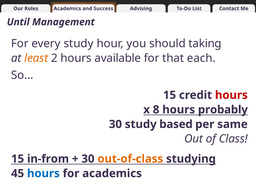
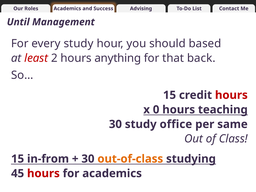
taking: taking -> based (205, 44)
least colour: orange -> red (36, 58)
available: available -> anything (118, 58)
each: each -> back (201, 58)
8: 8 -> 0 (156, 110)
probably: probably -> teaching (223, 110)
based: based -> office (176, 124)
hours colour: blue -> red (43, 173)
